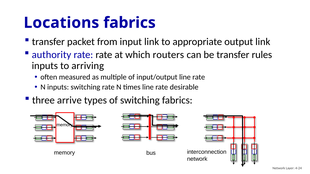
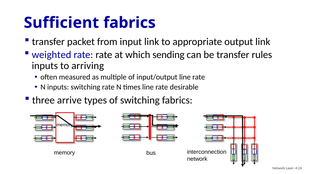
Locations: Locations -> Sufficient (61, 23)
authority: authority -> weighted (52, 55)
routers: routers -> sending (168, 55)
